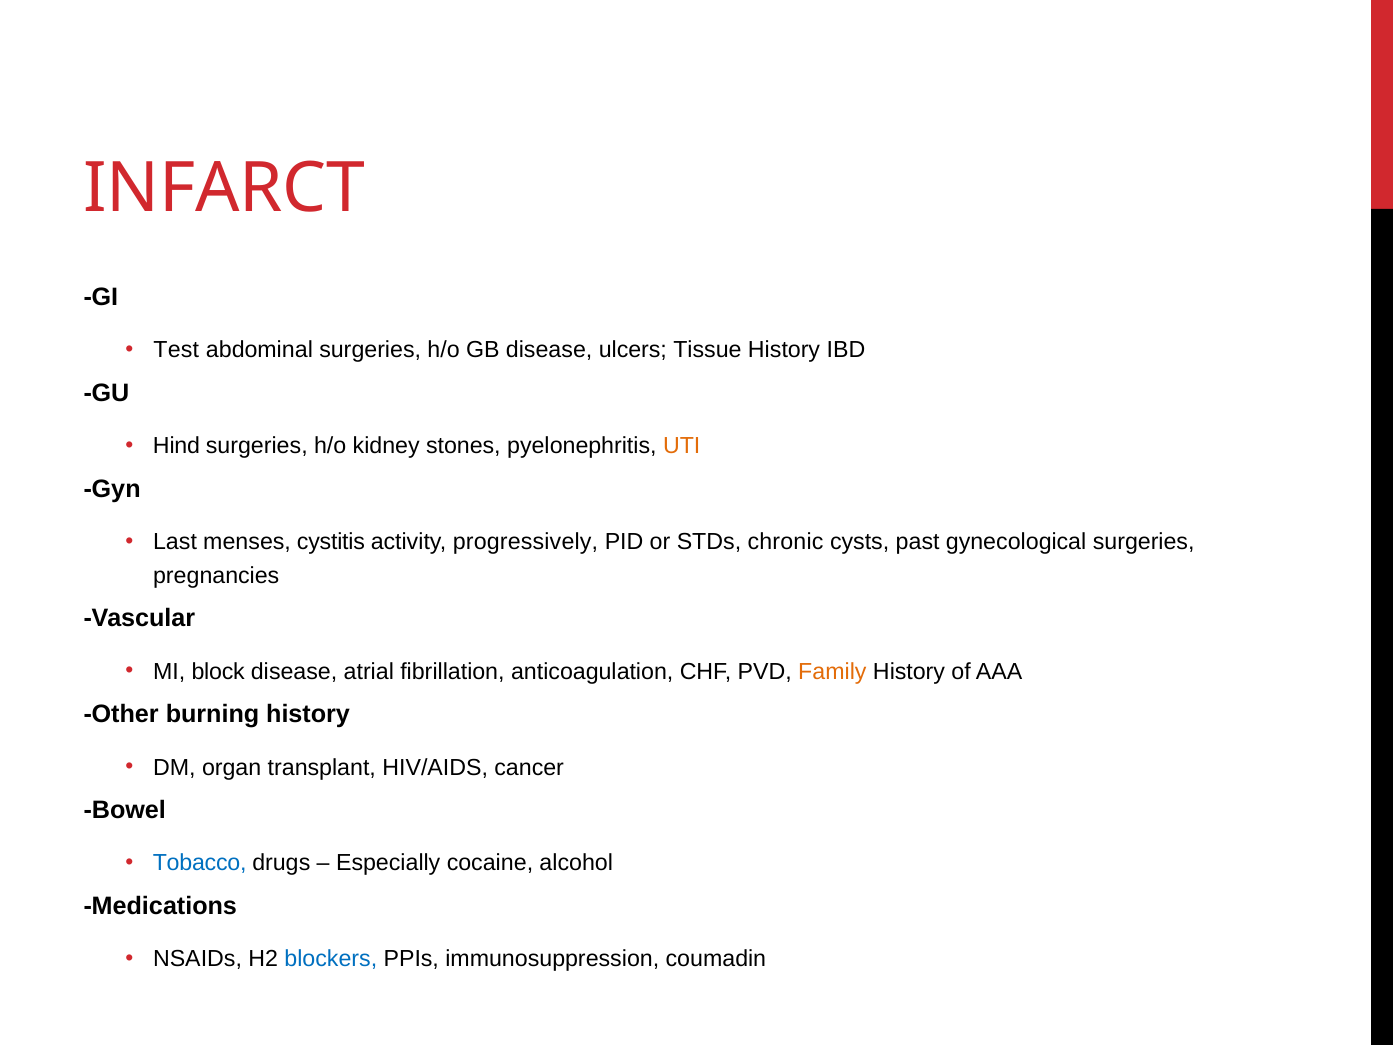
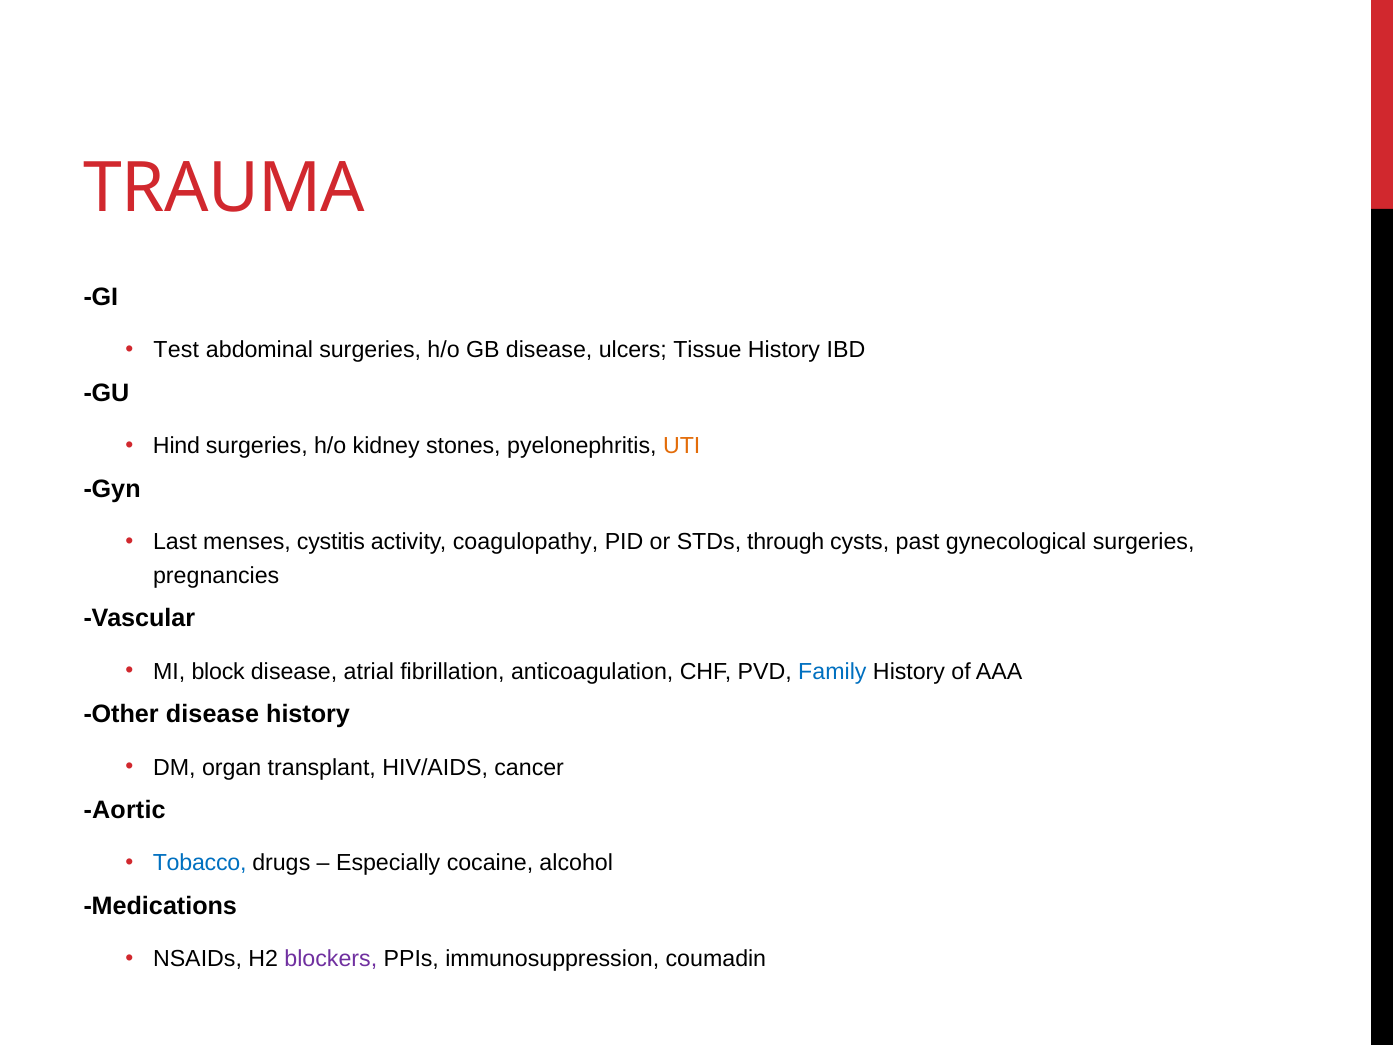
INFARCT: INFARCT -> TRAUMA (224, 188)
progressively: progressively -> coagulopathy (525, 542)
chronic: chronic -> through (786, 542)
Family colour: orange -> blue (832, 671)
Other burning: burning -> disease (212, 714)
Bowel: Bowel -> Aortic (125, 810)
blockers colour: blue -> purple (331, 959)
